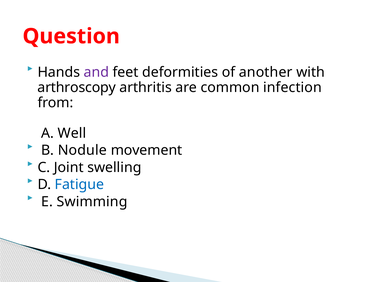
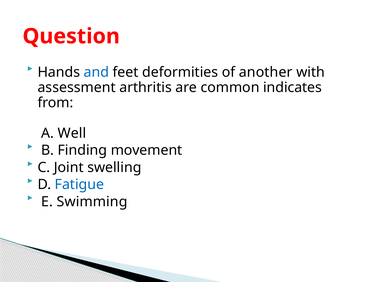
and colour: purple -> blue (96, 72)
arthroscopy: arthroscopy -> assessment (77, 87)
infection: infection -> indicates (293, 87)
Nodule: Nodule -> Finding (82, 150)
